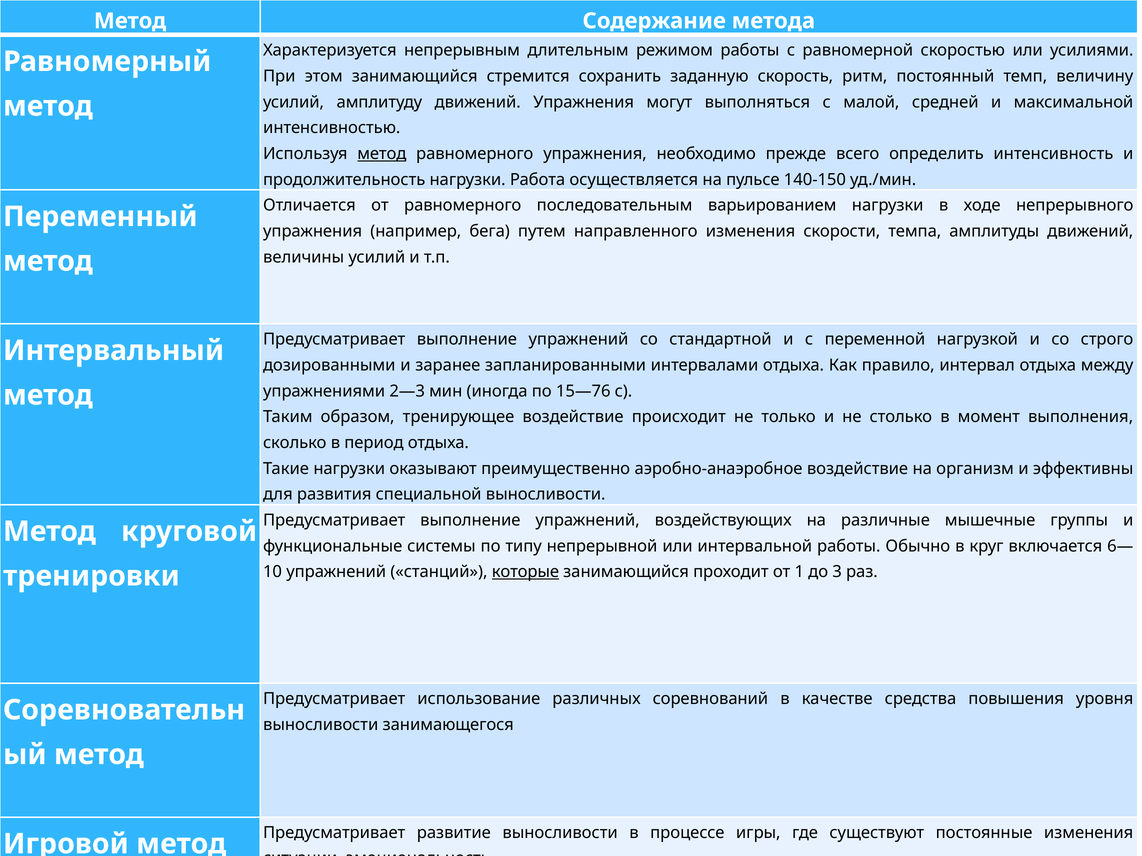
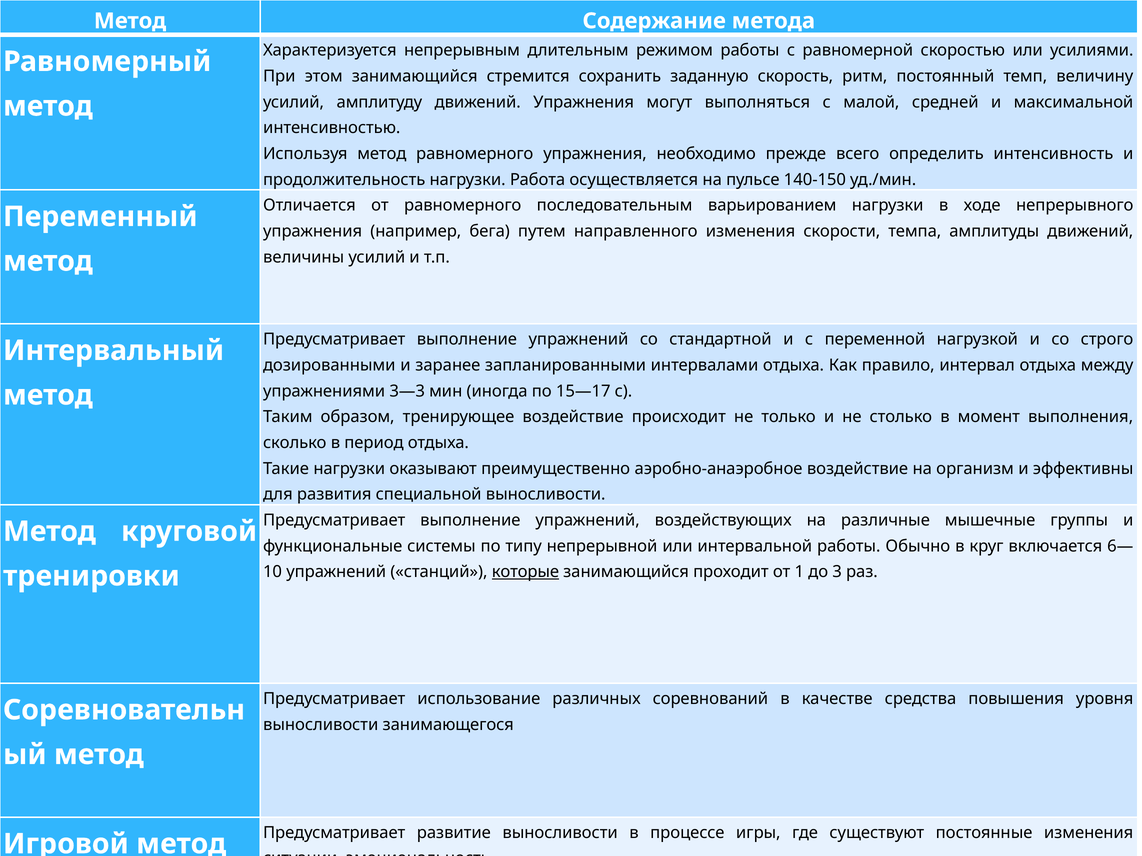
метод underline: present -> none (382, 154)
2—3: 2—3 -> 3—3 (407, 391)
15—76: 15—76 -> 15—17 (583, 391)
